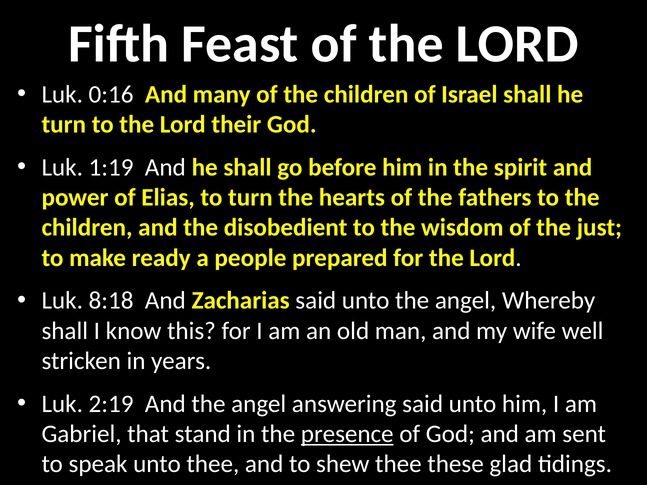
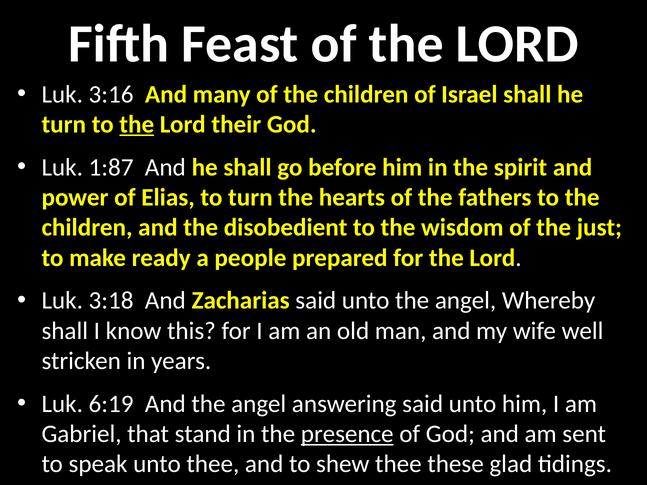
0:16: 0:16 -> 3:16 (111, 94)
the underline: none -> present (137, 125)
1:19: 1:19 -> 1:87 (111, 167)
8:18: 8:18 -> 3:18 (111, 301)
2:19: 2:19 -> 6:19 (111, 404)
